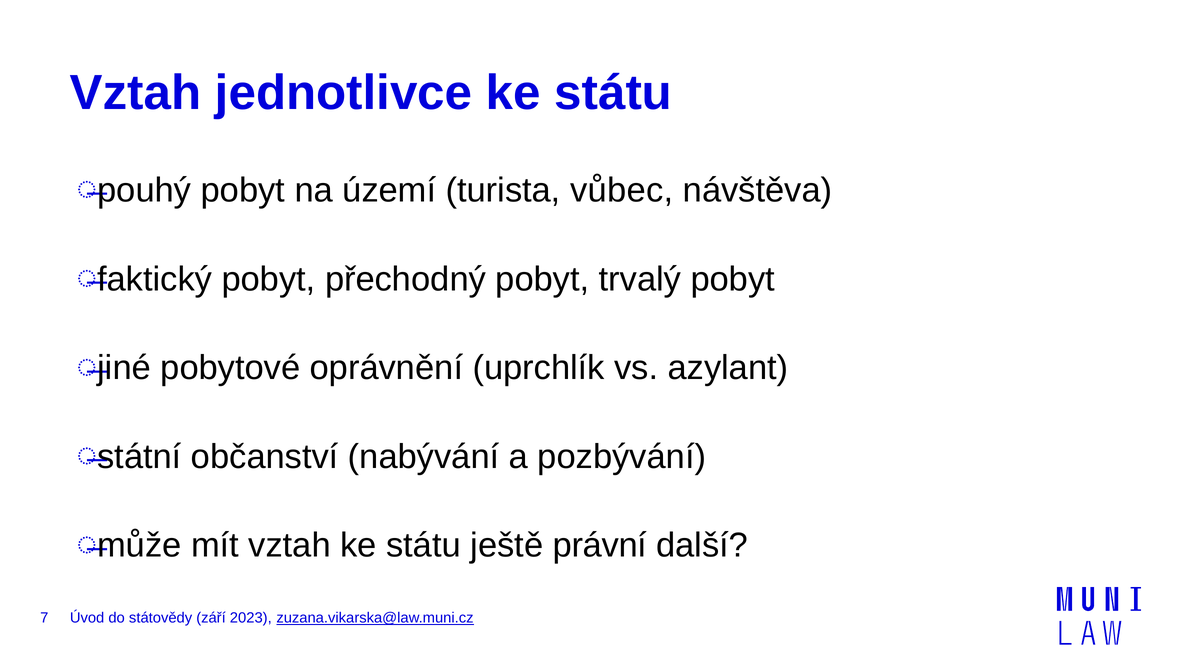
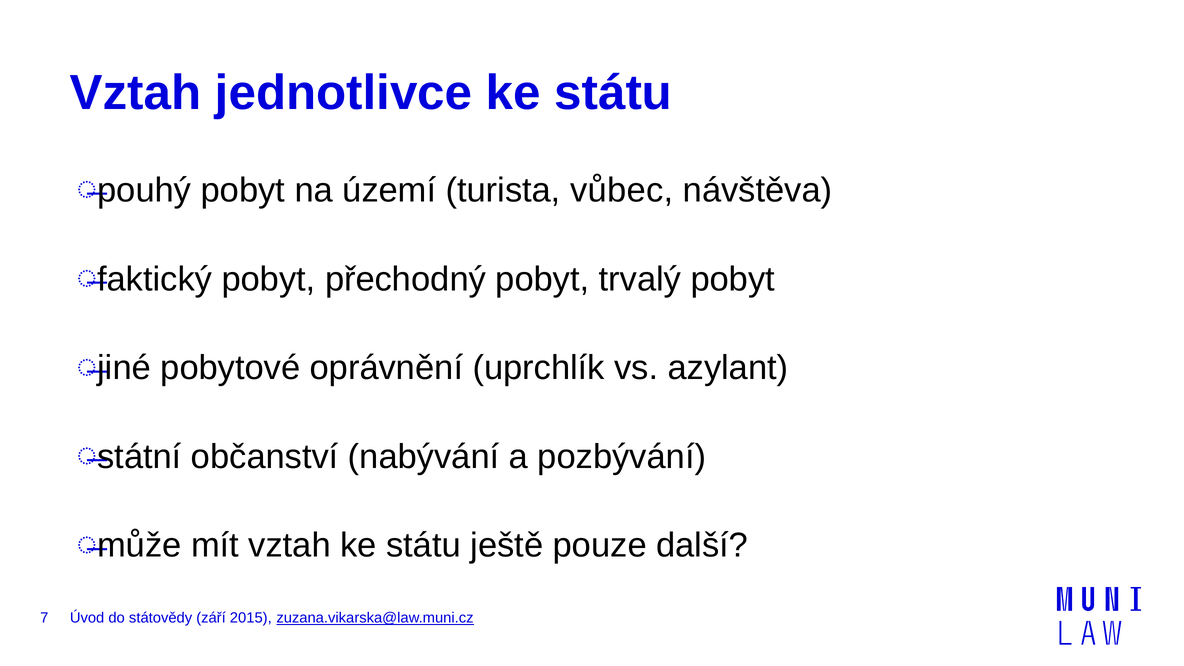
právní: právní -> pouze (600, 546)
2023: 2023 -> 2015 (251, 618)
